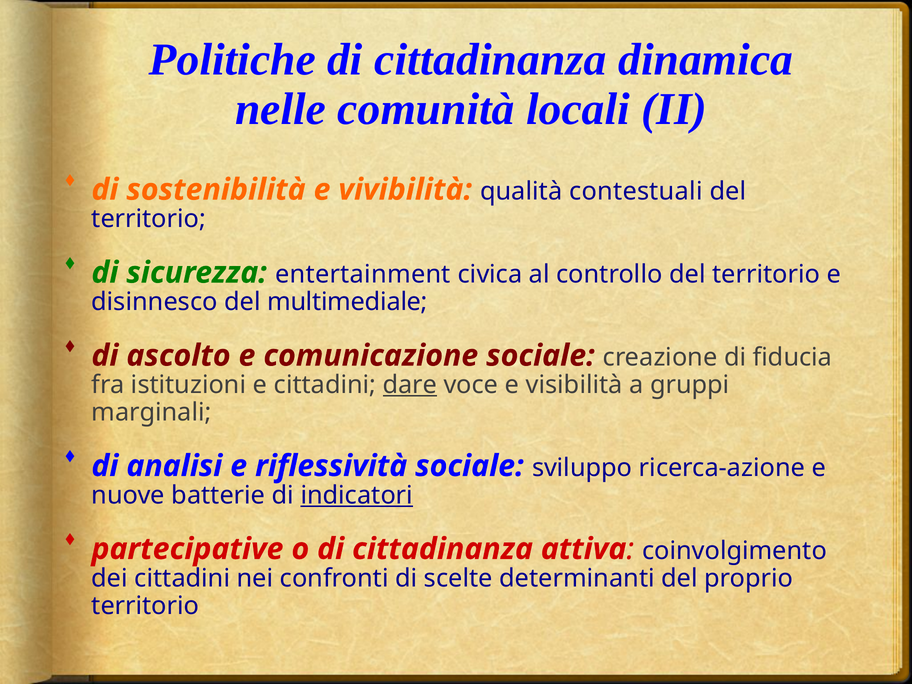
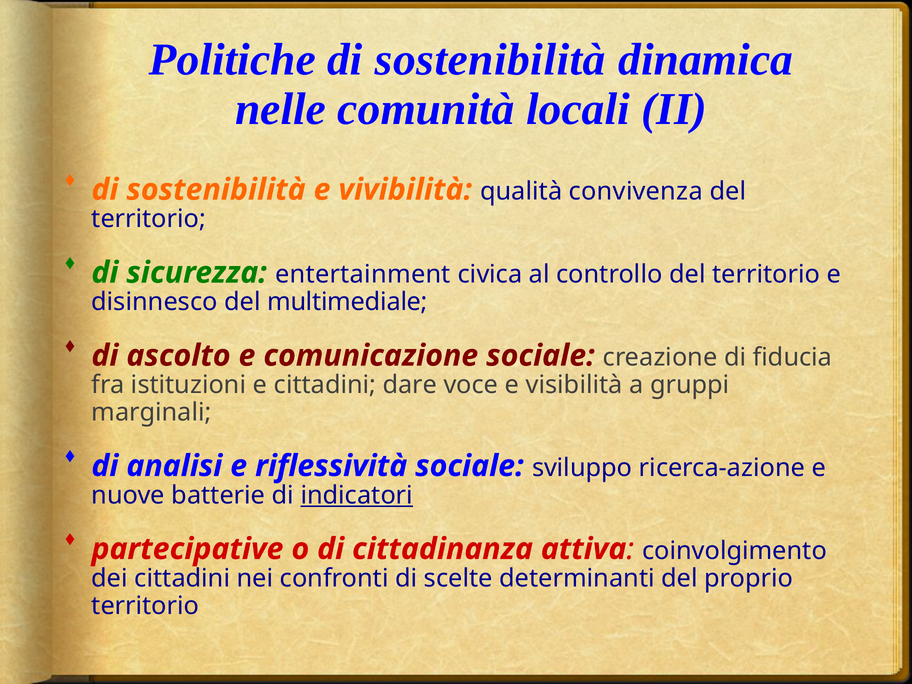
Politiche di cittadinanza: cittadinanza -> sostenibilità (490, 60)
contestuali: contestuali -> convivenza (636, 191)
dare underline: present -> none (410, 385)
